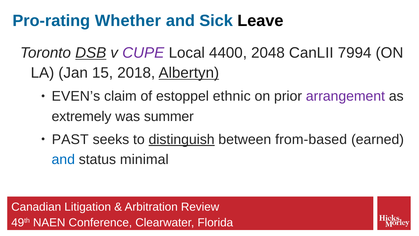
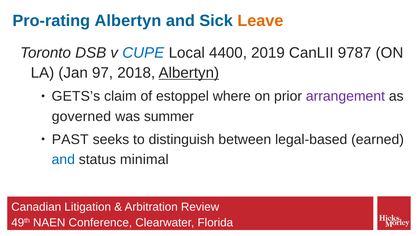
Pro-rating Whether: Whether -> Albertyn (128, 21)
Leave colour: black -> orange (260, 21)
DSB underline: present -> none (91, 53)
CUPE colour: purple -> blue (143, 53)
2048: 2048 -> 2019 (268, 53)
7994: 7994 -> 9787 (355, 53)
15: 15 -> 97 (103, 73)
EVEN’s: EVEN’s -> GETS’s (76, 96)
ethnic: ethnic -> where (232, 96)
extremely: extremely -> governed (81, 116)
distinguish underline: present -> none (182, 139)
from-based: from-based -> legal-based (311, 139)
